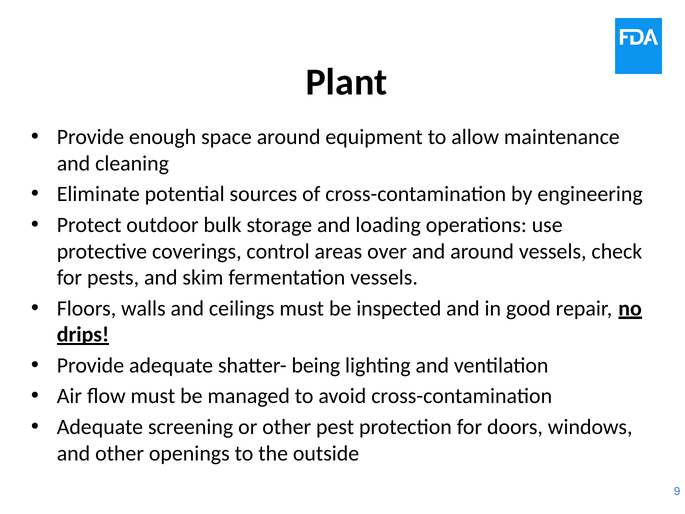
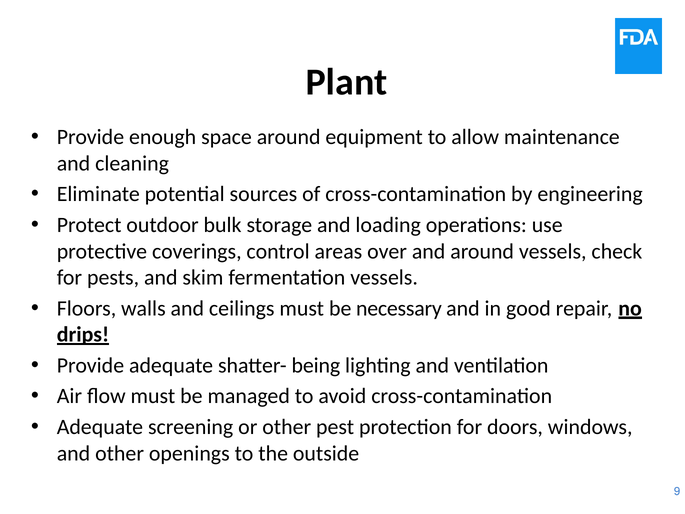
inspected: inspected -> necessary (399, 308)
